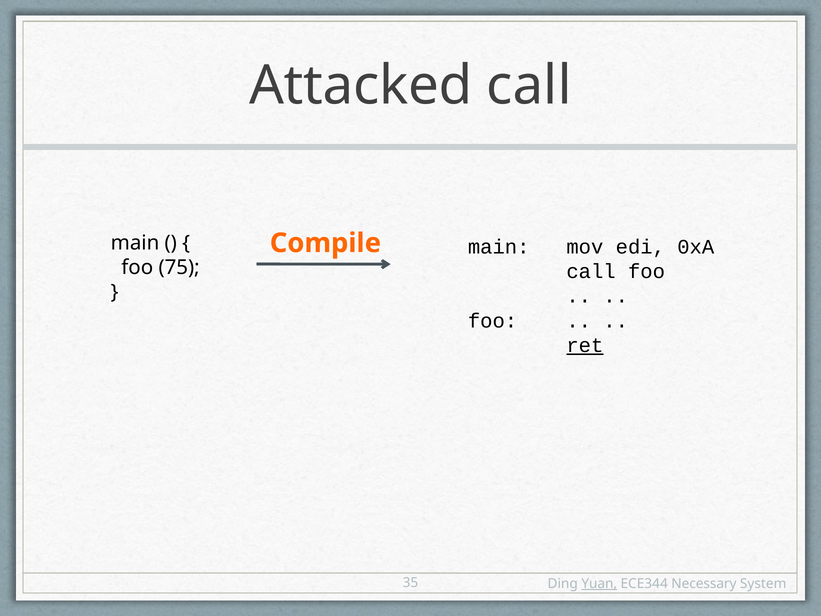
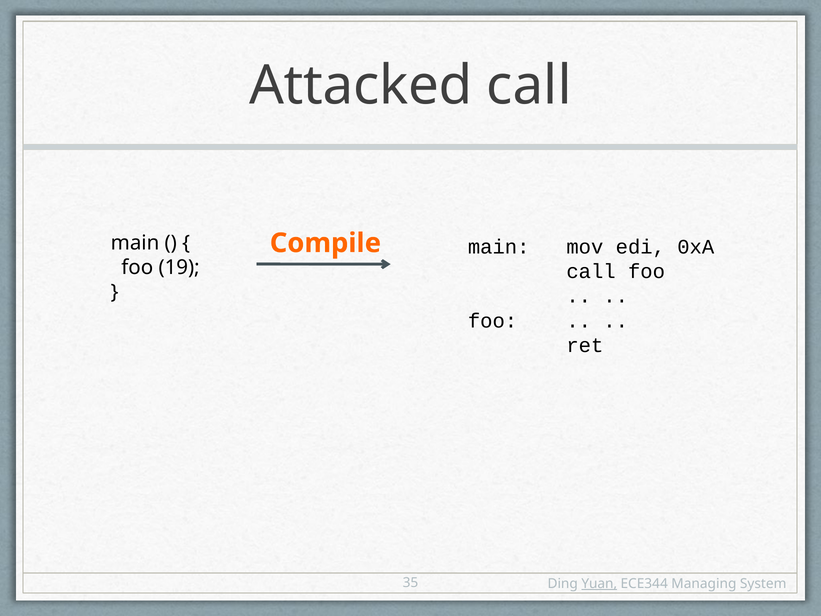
75: 75 -> 19 (179, 267)
ret underline: present -> none (585, 345)
Necessary: Necessary -> Managing (704, 583)
